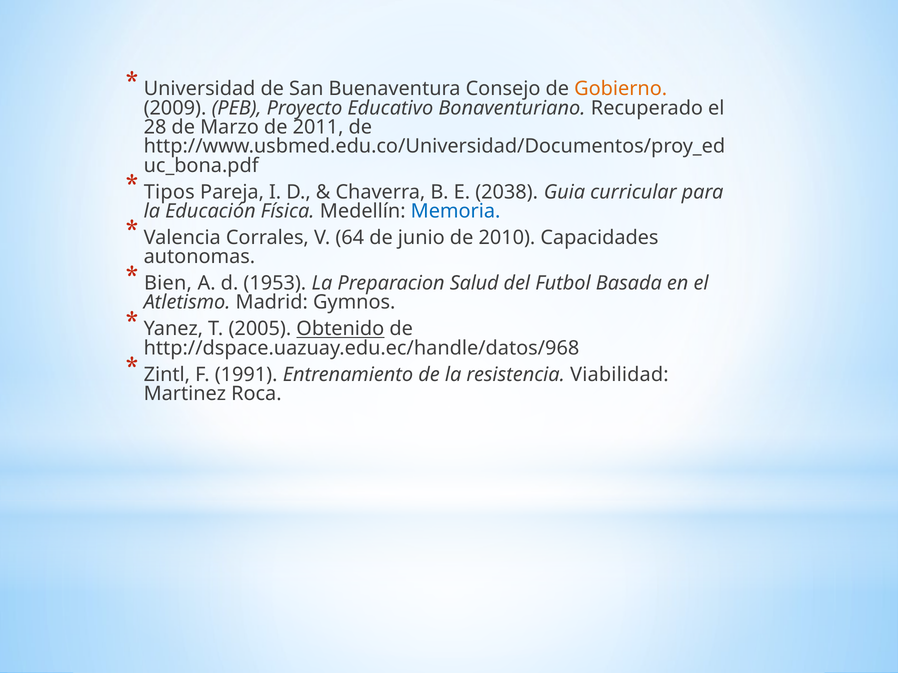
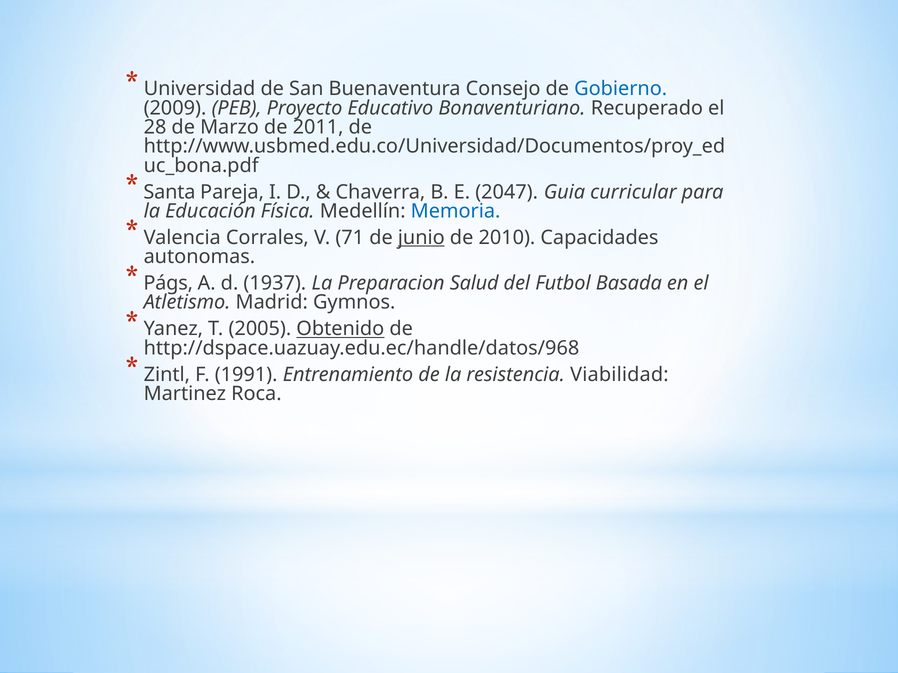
Gobierno colour: orange -> blue (621, 89)
Tipos: Tipos -> Santa (169, 192)
2038: 2038 -> 2047 (507, 192)
64: 64 -> 71 (350, 238)
junio underline: none -> present (421, 238)
Bien: Bien -> Págs (168, 283)
1953: 1953 -> 1937 (275, 283)
